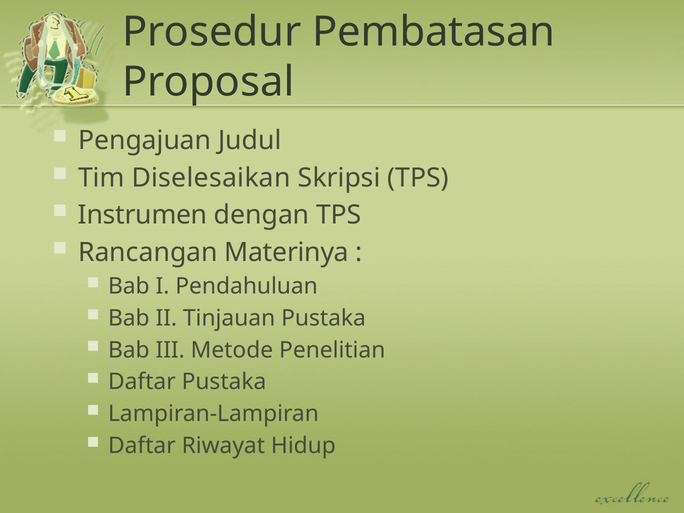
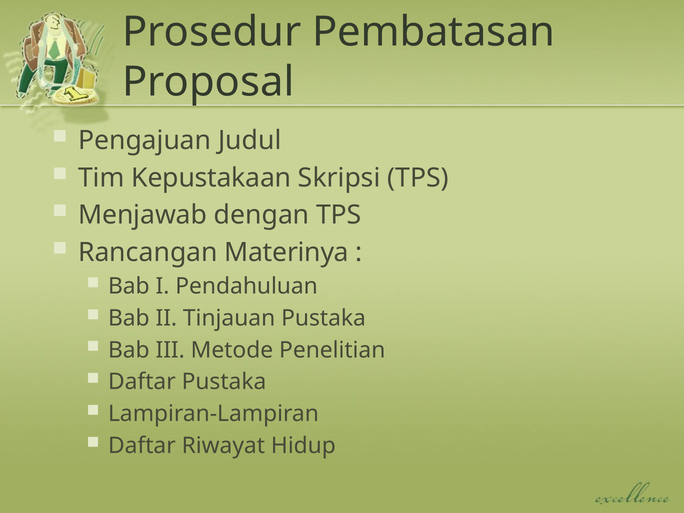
Diselesaikan: Diselesaikan -> Kepustakaan (211, 178)
Instrumen: Instrumen -> Menjawab (143, 215)
